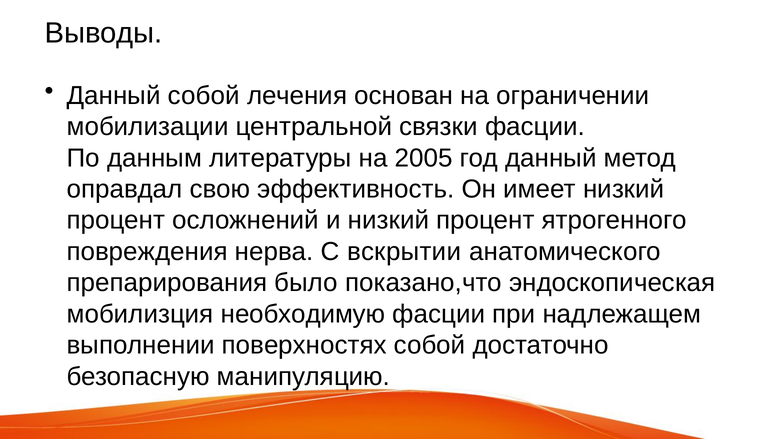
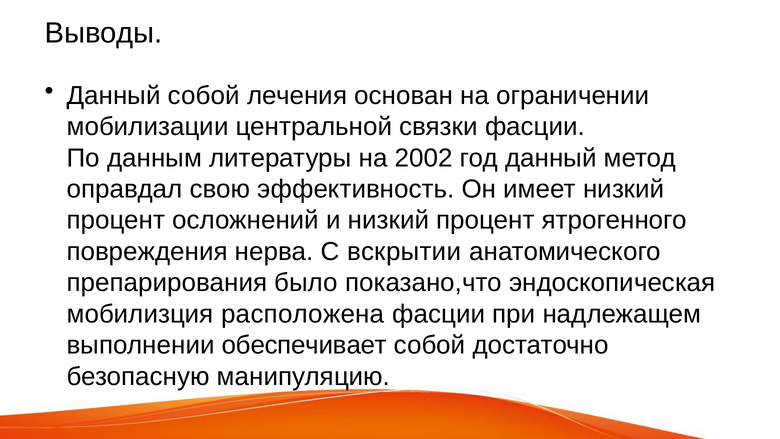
2005: 2005 -> 2002 (424, 158)
необходимую: необходимую -> расположена (303, 314)
поверхностях: поверхностях -> обеспечивает (304, 345)
